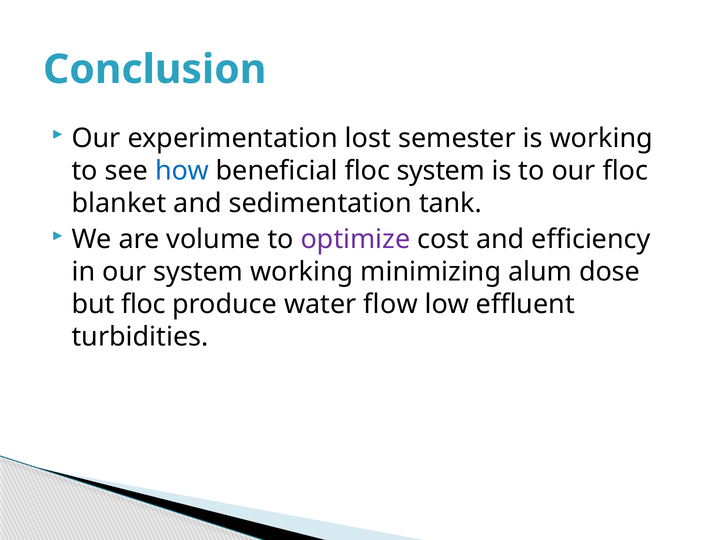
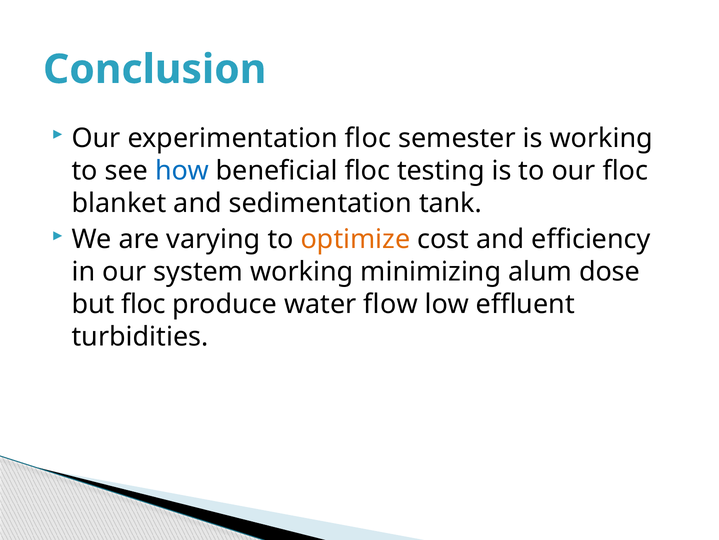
experimentation lost: lost -> floc (368, 138)
floc system: system -> testing (441, 170)
volume: volume -> varying (213, 239)
optimize colour: purple -> orange (355, 239)
